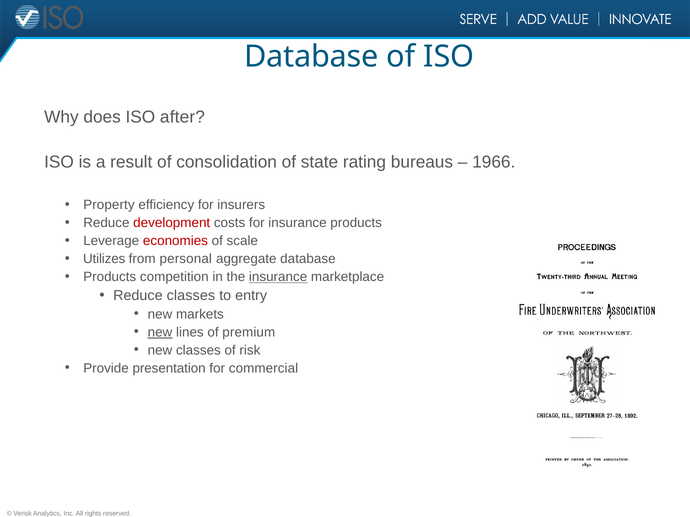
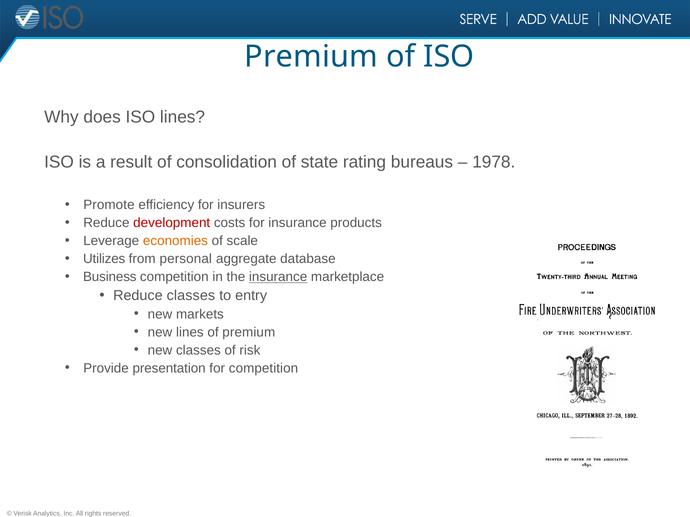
Database: Database -> Premium (311, 56)
ISO after: after -> lines (183, 117)
1966: 1966 -> 1978 (494, 162)
Property: Property -> Promote (109, 205)
economies colour: red -> orange (175, 241)
Products: Products -> Business (110, 277)
new underline: present -> none (160, 332)
for commercial: commercial -> competition (264, 369)
